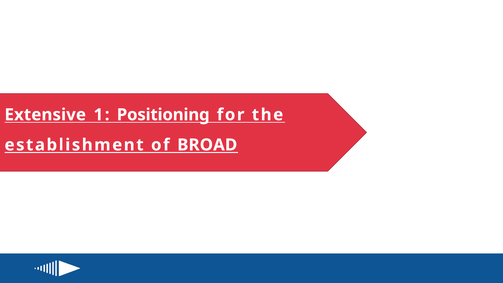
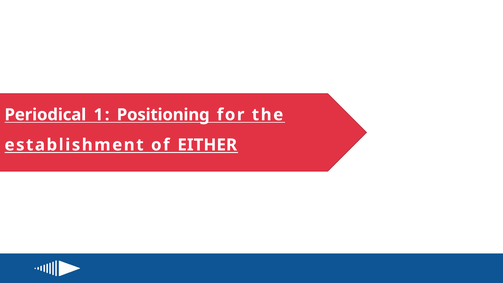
Extensive: Extensive -> Periodical (45, 115)
BROAD: BROAD -> EITHER (207, 145)
